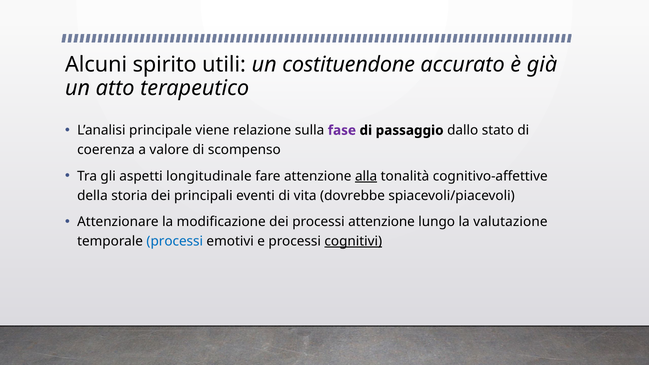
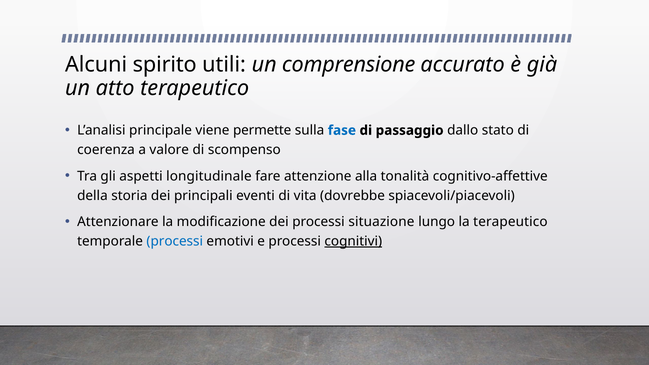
costituendone: costituendone -> comprensione (349, 65)
relazione: relazione -> permette (262, 130)
fase colour: purple -> blue (342, 130)
alla underline: present -> none (366, 176)
processi attenzione: attenzione -> situazione (381, 222)
la valutazione: valutazione -> terapeutico (510, 222)
